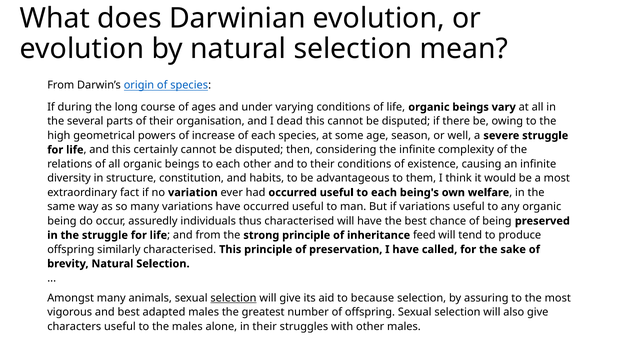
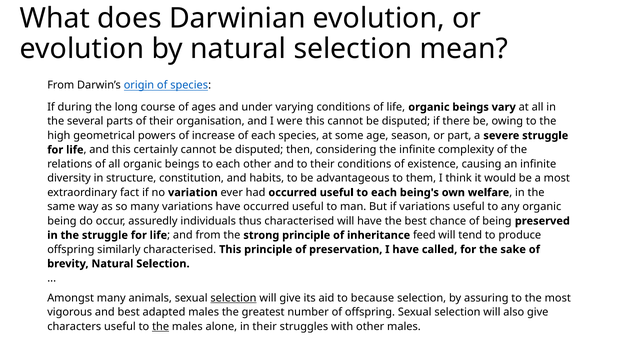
dead: dead -> were (290, 121)
well: well -> part (459, 135)
the underline: none -> present (161, 326)
